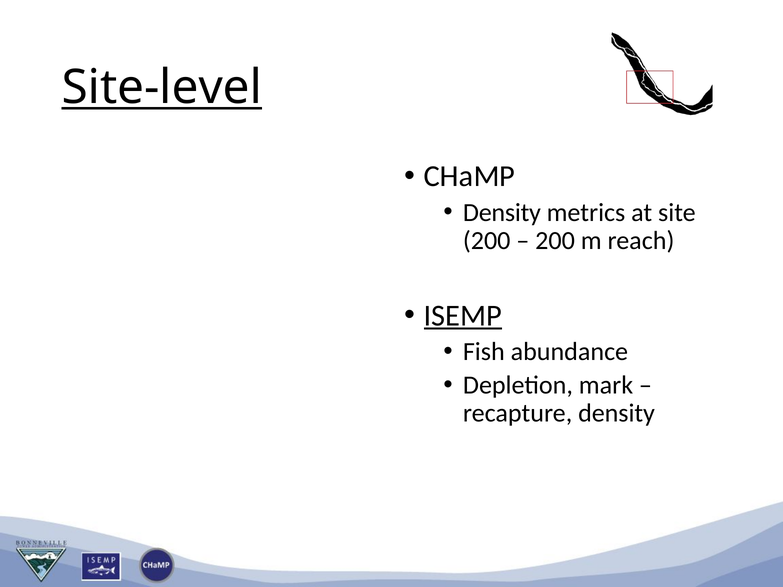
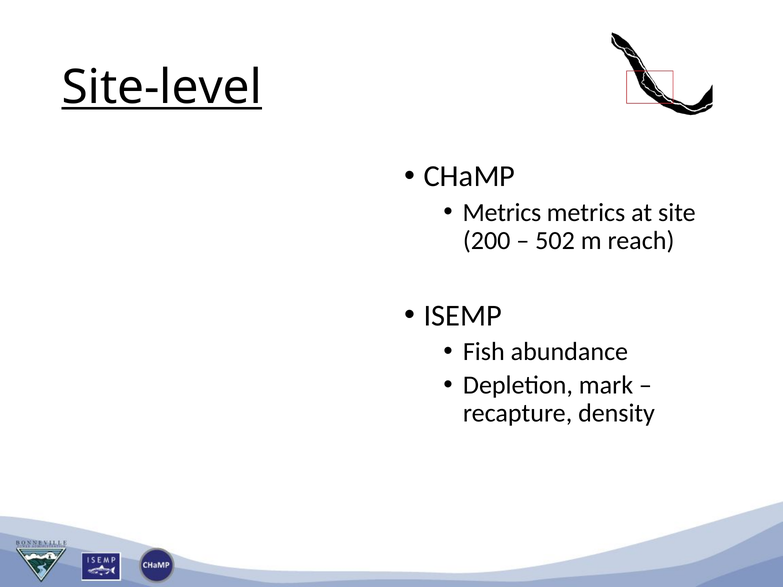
Density: Density -> Metrics (502, 213)
200: 200 -> 502 (555, 241)
ISEMP underline: present -> none (463, 316)
